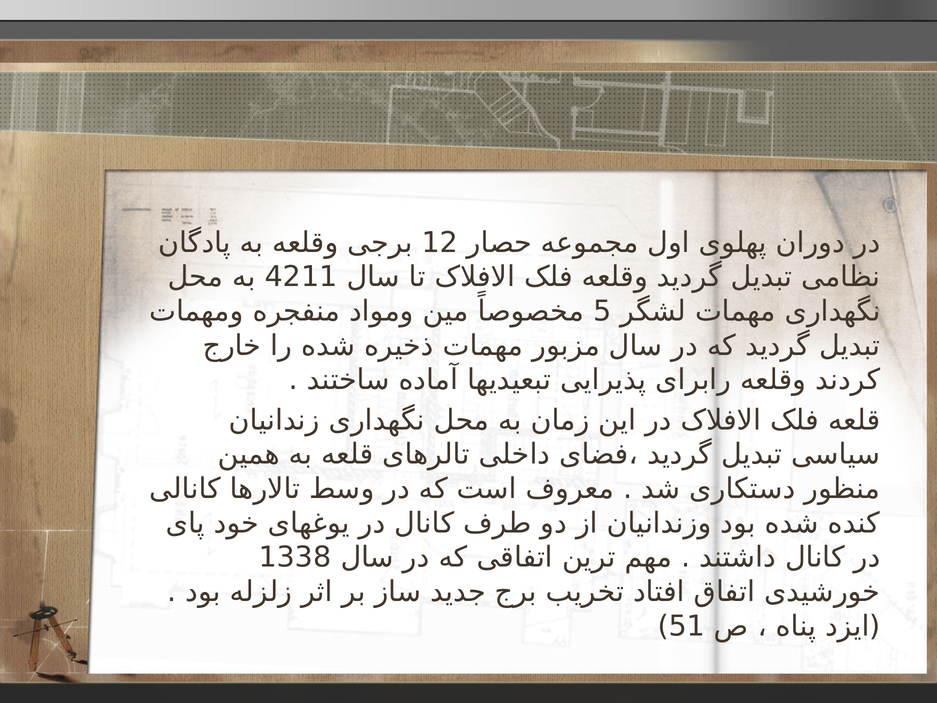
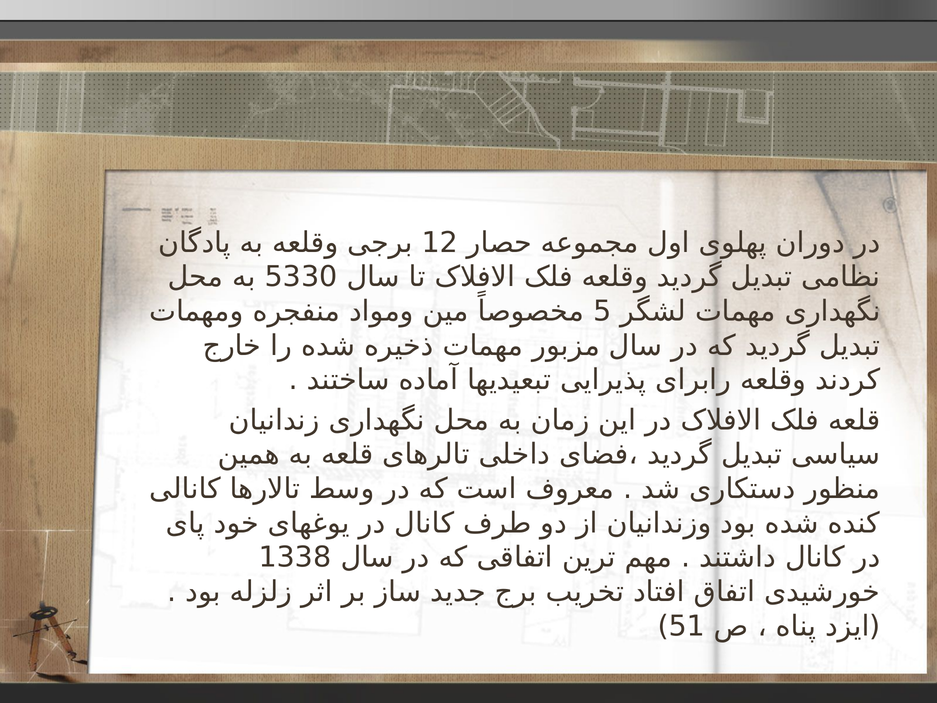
4211: 4211 -> 5330 (301, 277)
